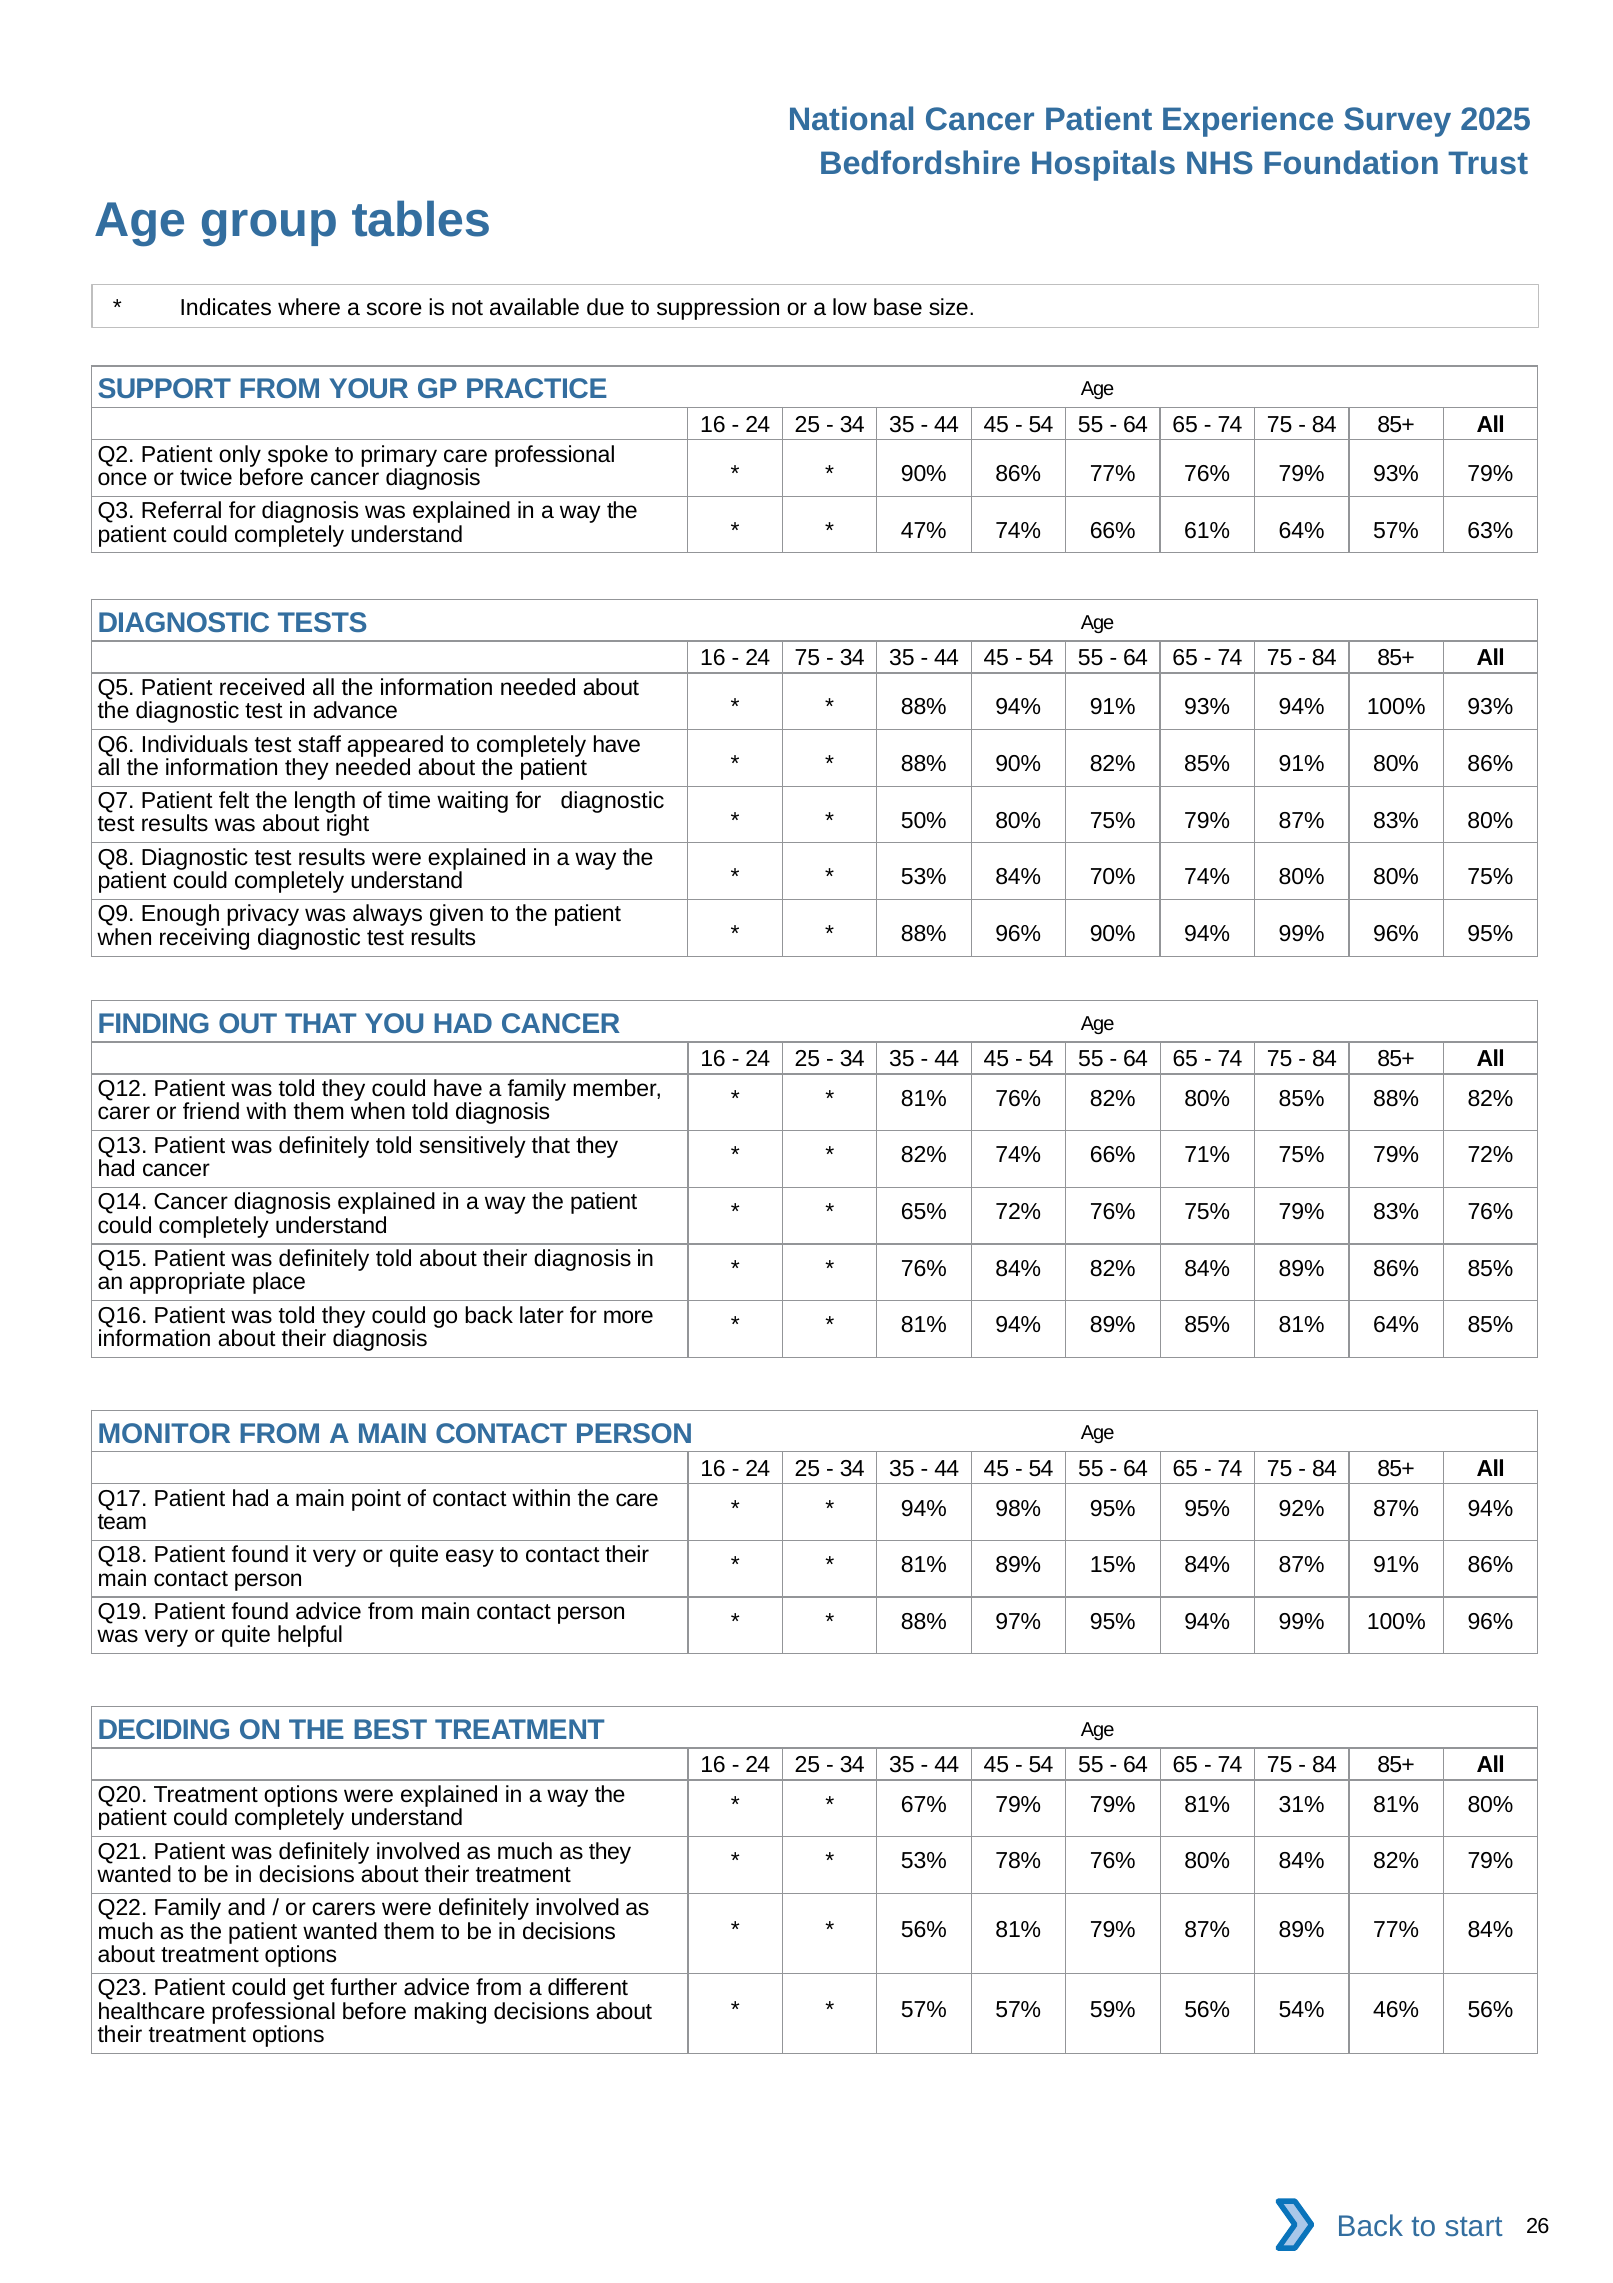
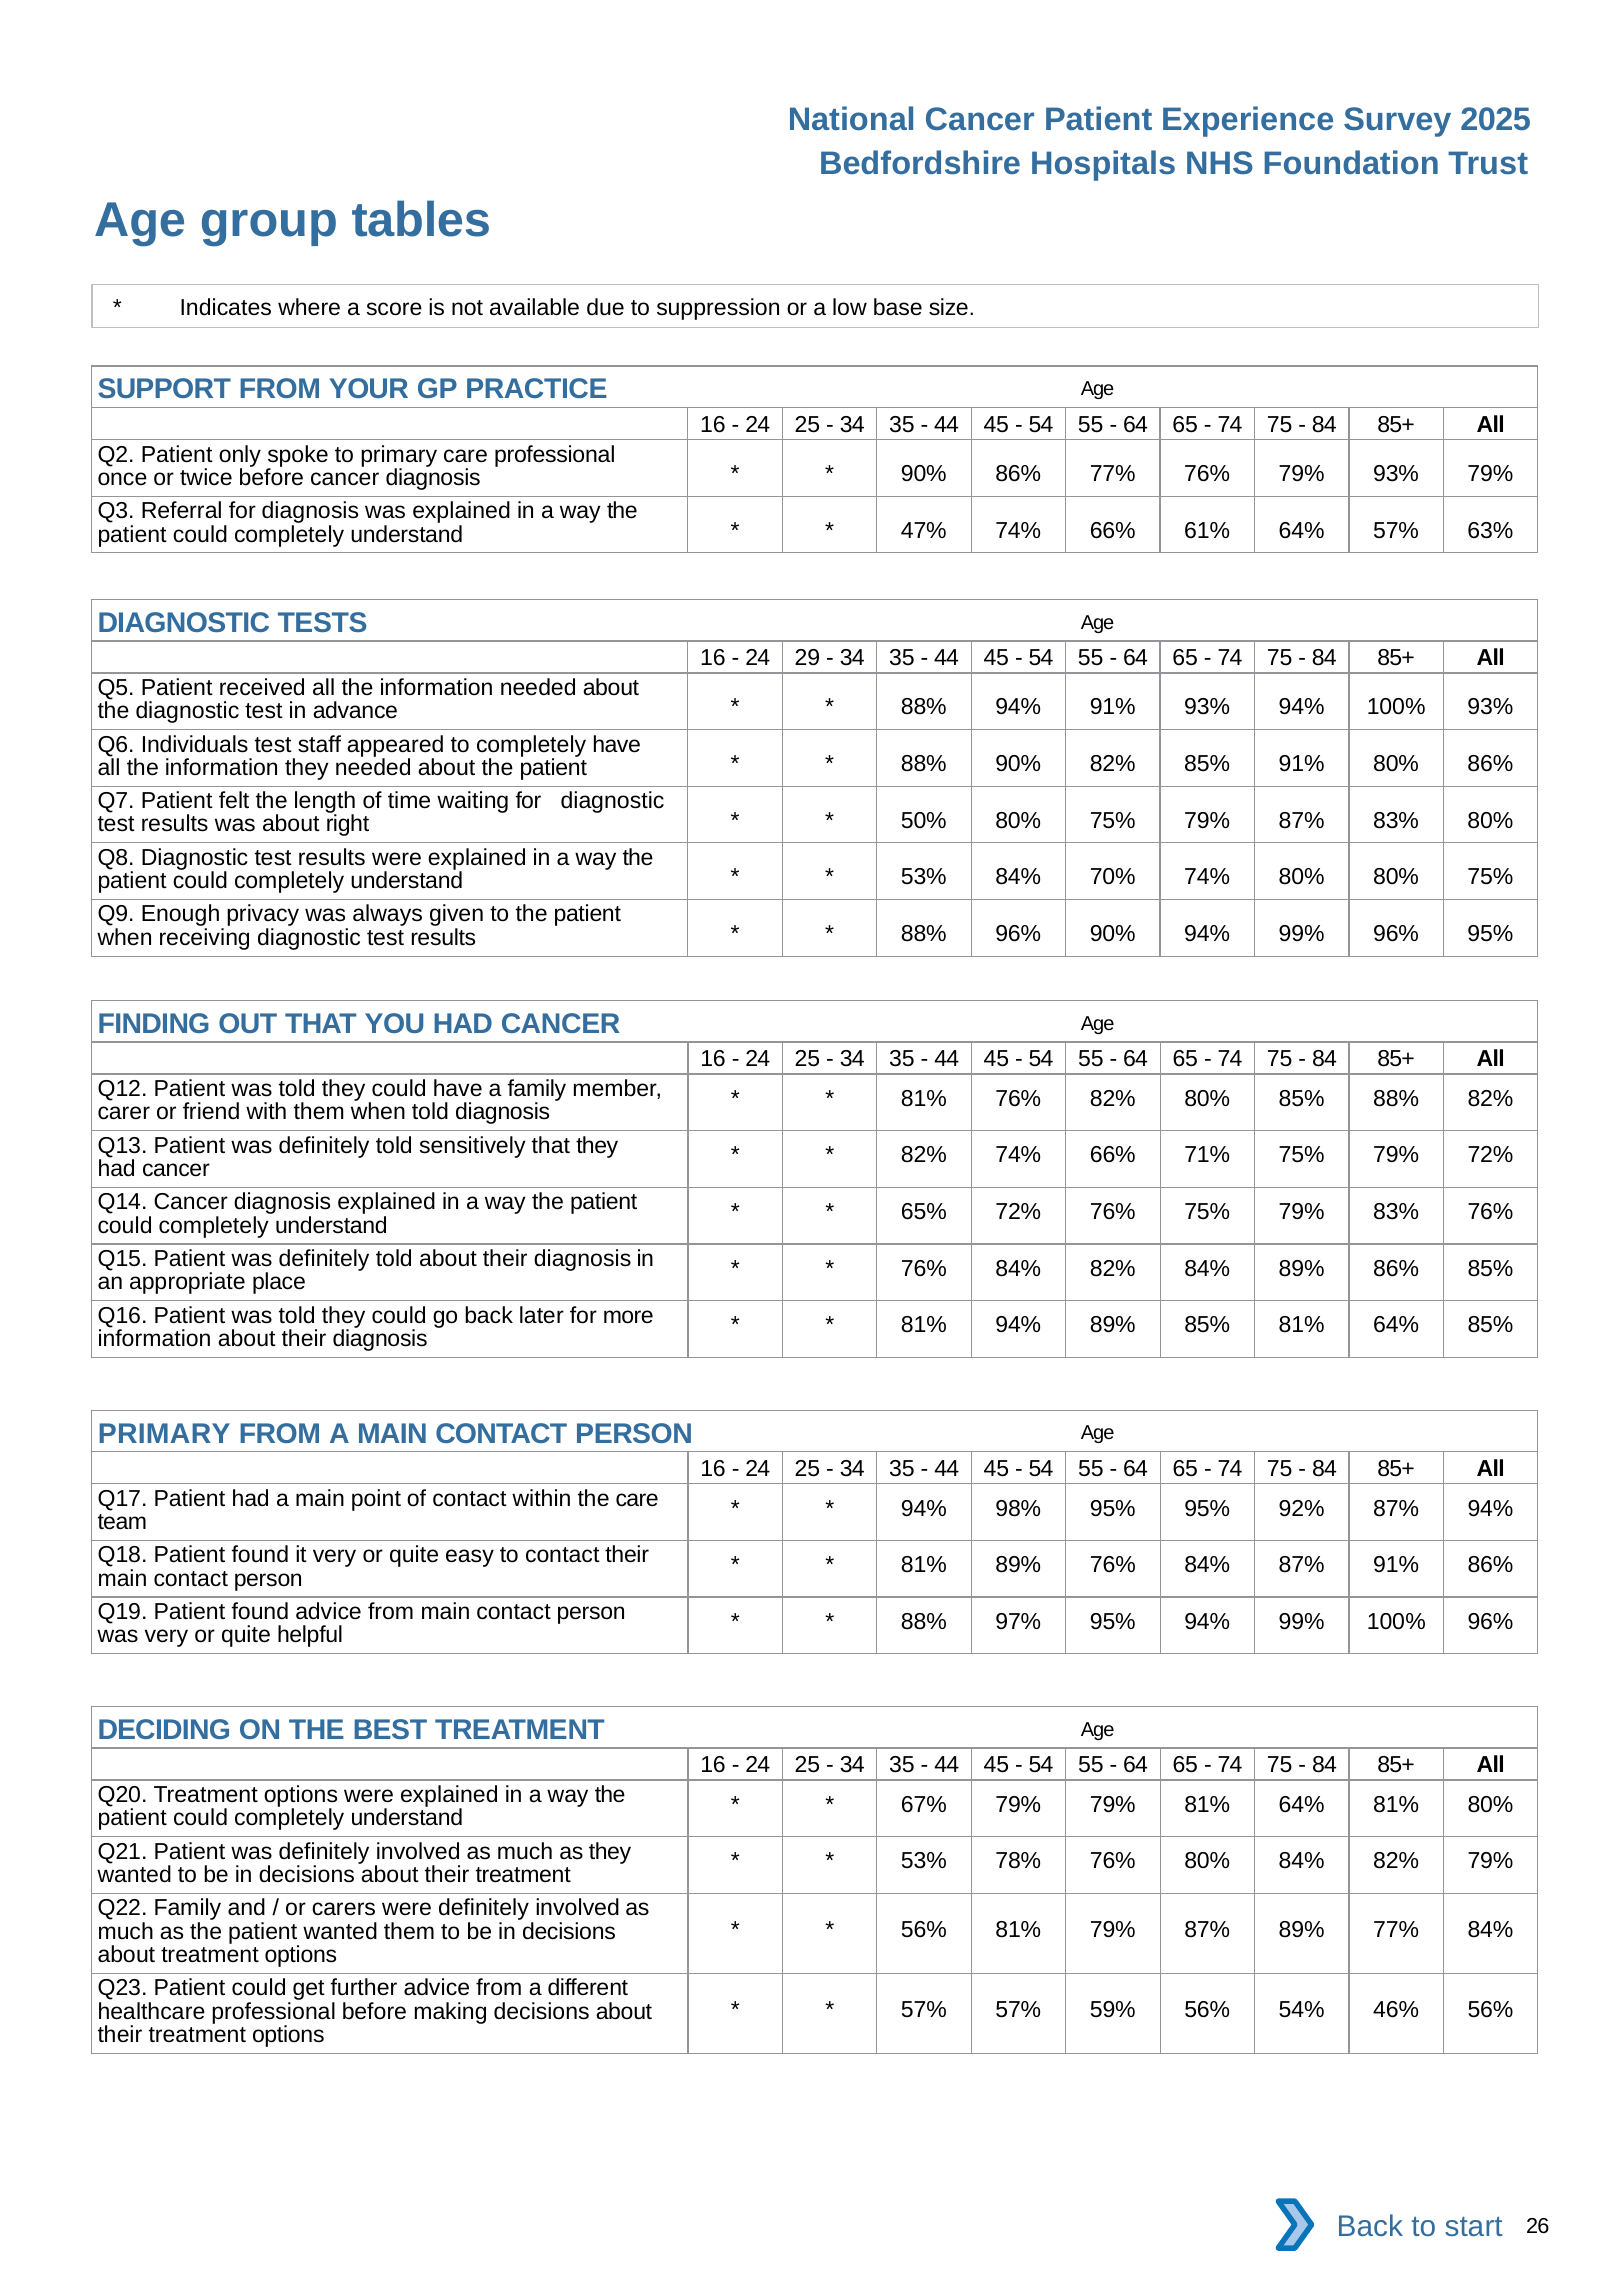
24 75: 75 -> 29 (807, 658)
MONITOR: MONITOR -> PRIMARY (164, 1433)
89% 15%: 15% -> 76% (1113, 1565)
79% 81% 31%: 31% -> 64% (1302, 1804)
